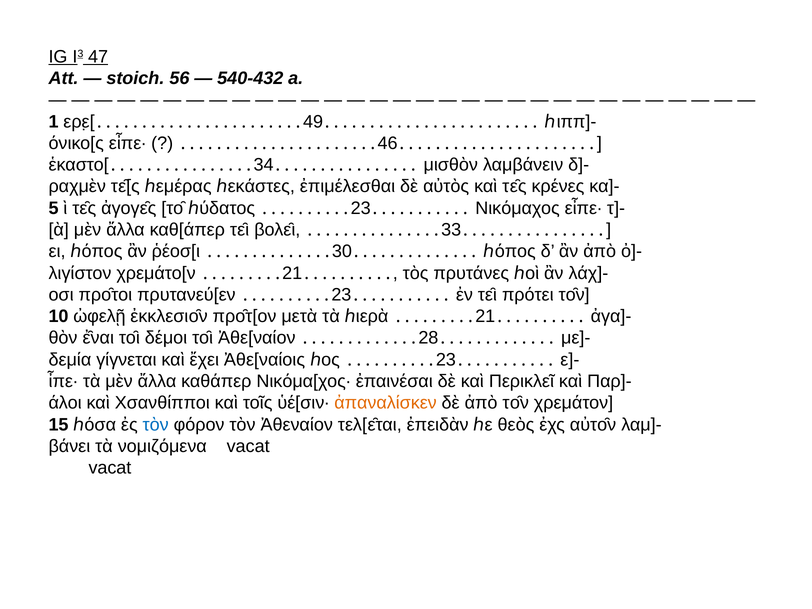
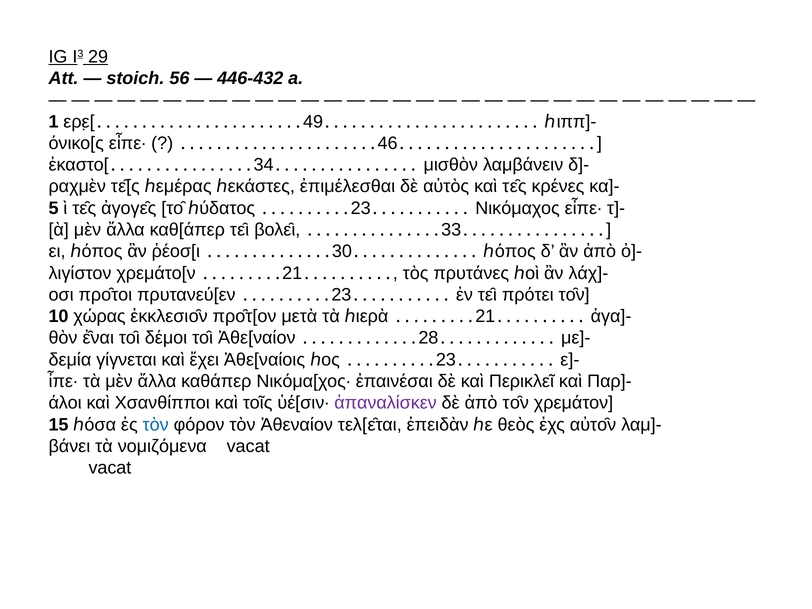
47: 47 -> 29 (98, 57)
540-432: 540-432 -> 446-432 (250, 78)
ὠφελῇ: ὠφελῇ -> χώρας (99, 316)
ἀπαναλίσκεν colour: orange -> purple (386, 403)
